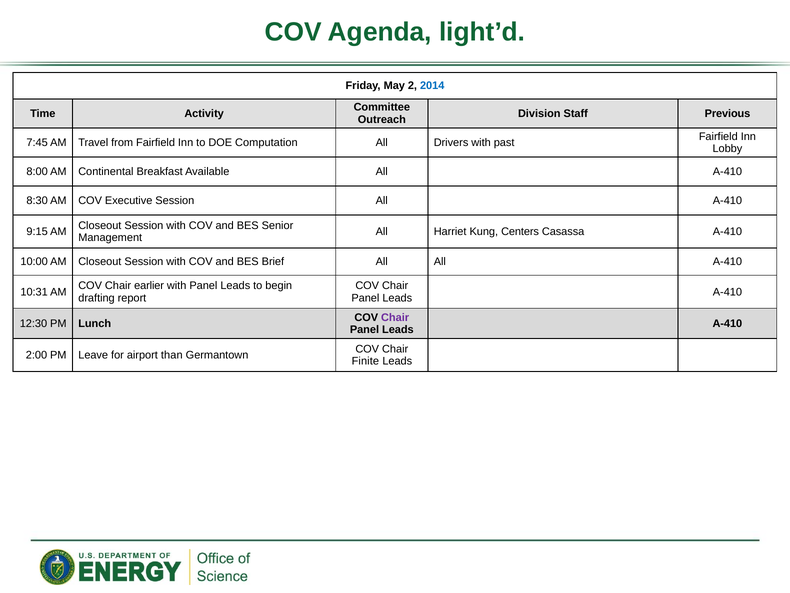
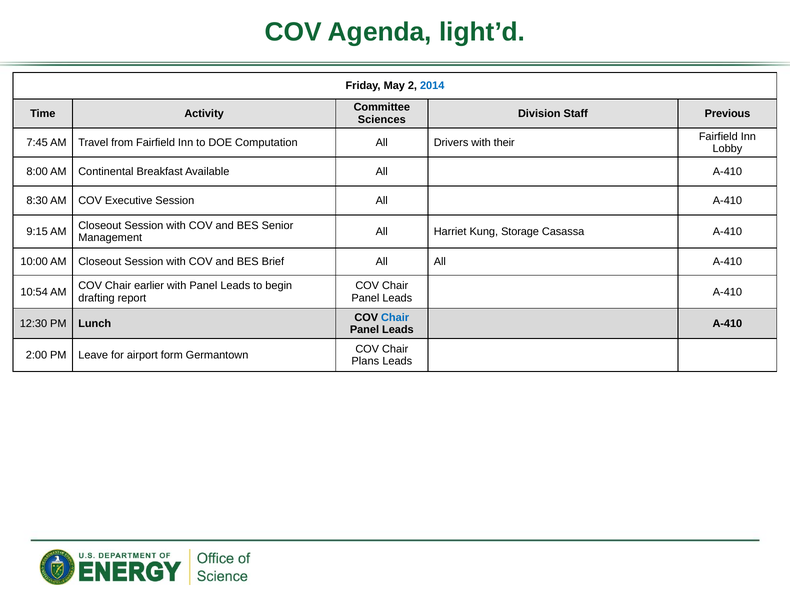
Outreach: Outreach -> Sciences (382, 120)
past: past -> their (504, 142)
Centers: Centers -> Storage (520, 232)
10:31: 10:31 -> 10:54 (34, 292)
Chair colour: purple -> blue (395, 317)
than: than -> form (172, 355)
Finite: Finite -> Plans (365, 361)
